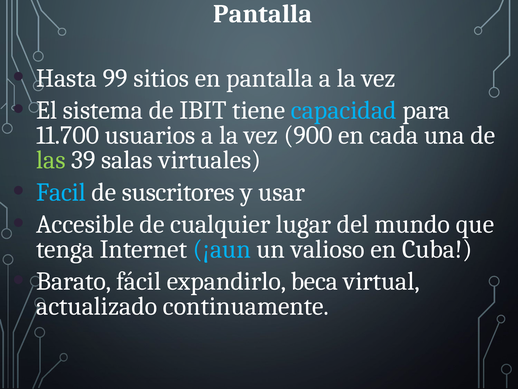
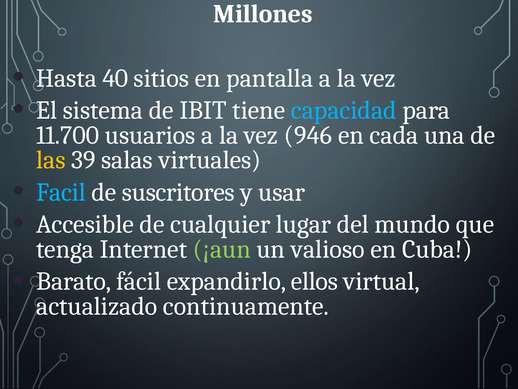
Pantalla: Pantalla -> Millones (263, 14)
99: 99 -> 40 (115, 78)
900: 900 -> 946 (308, 135)
las colour: light green -> yellow (51, 160)
¡aun colour: light blue -> light green (222, 249)
beca: beca -> ellos (314, 281)
